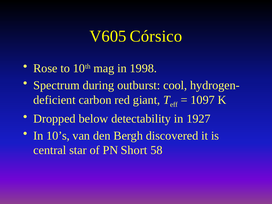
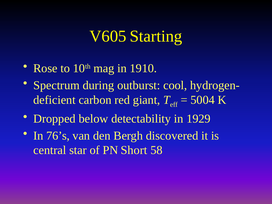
Córsico: Córsico -> Starting (156, 36)
1998: 1998 -> 1910 (143, 68)
1097: 1097 -> 5004 (203, 100)
1927: 1927 -> 1929 (199, 119)
10’s: 10’s -> 76’s (58, 136)
